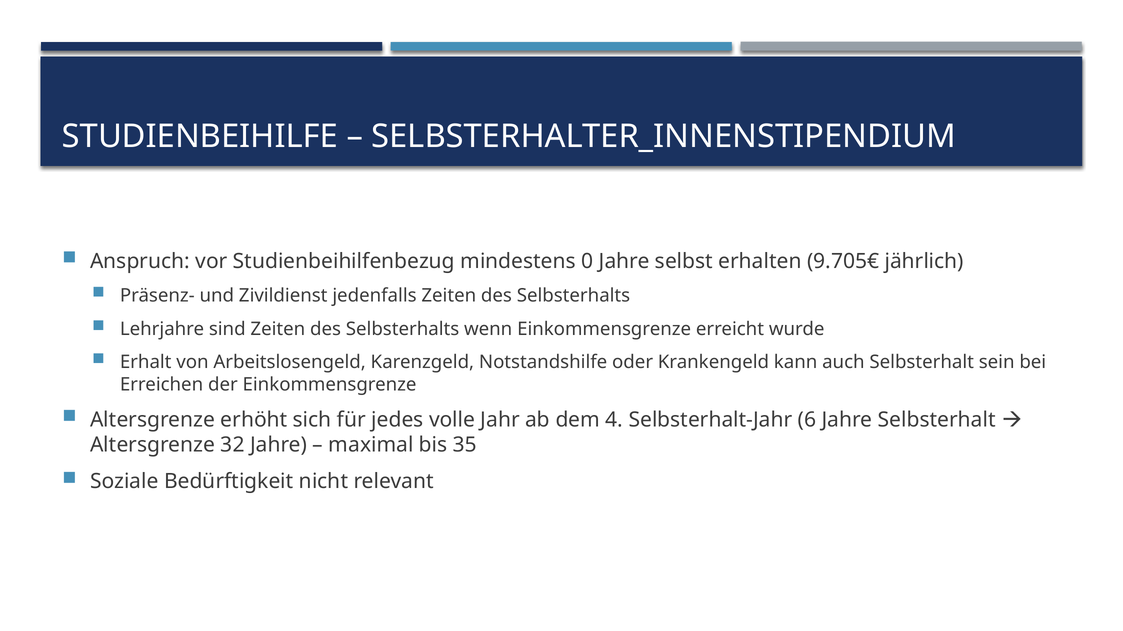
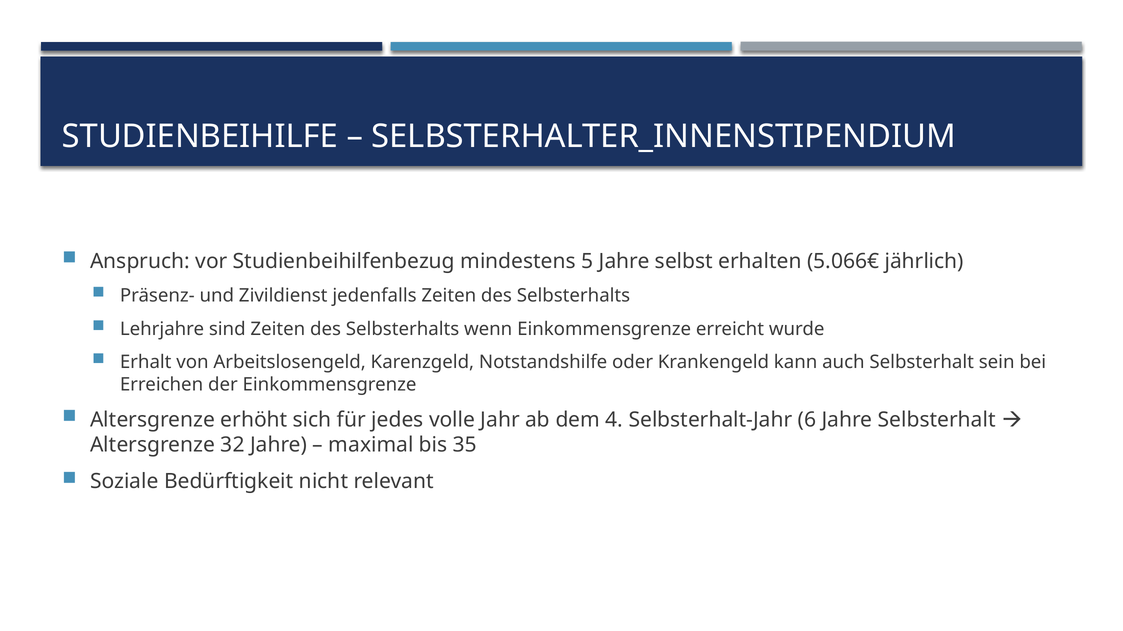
0: 0 -> 5 (587, 262)
9.705€: 9.705€ -> 5.066€ (843, 262)
